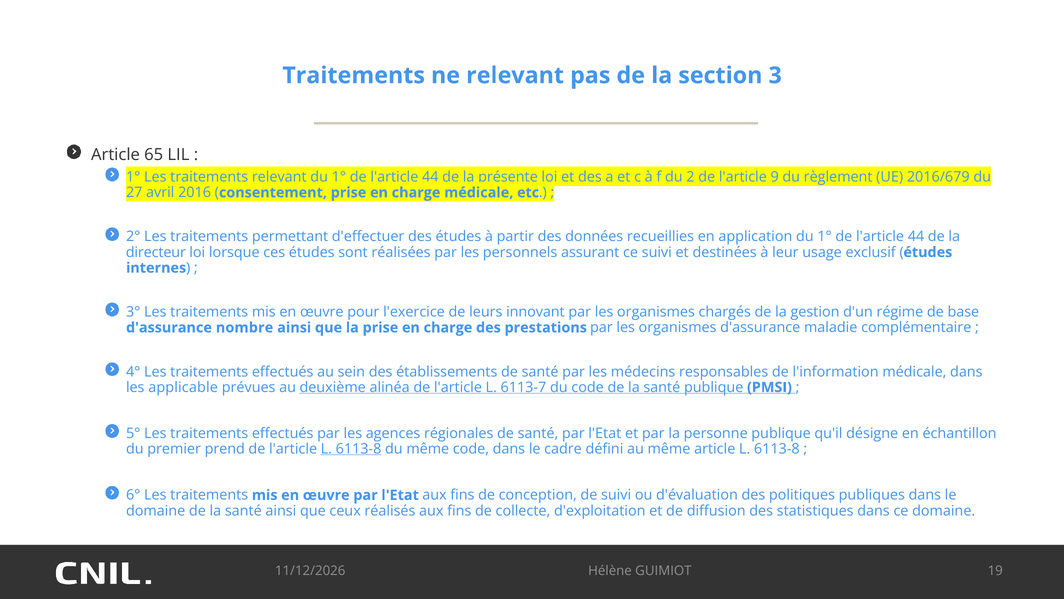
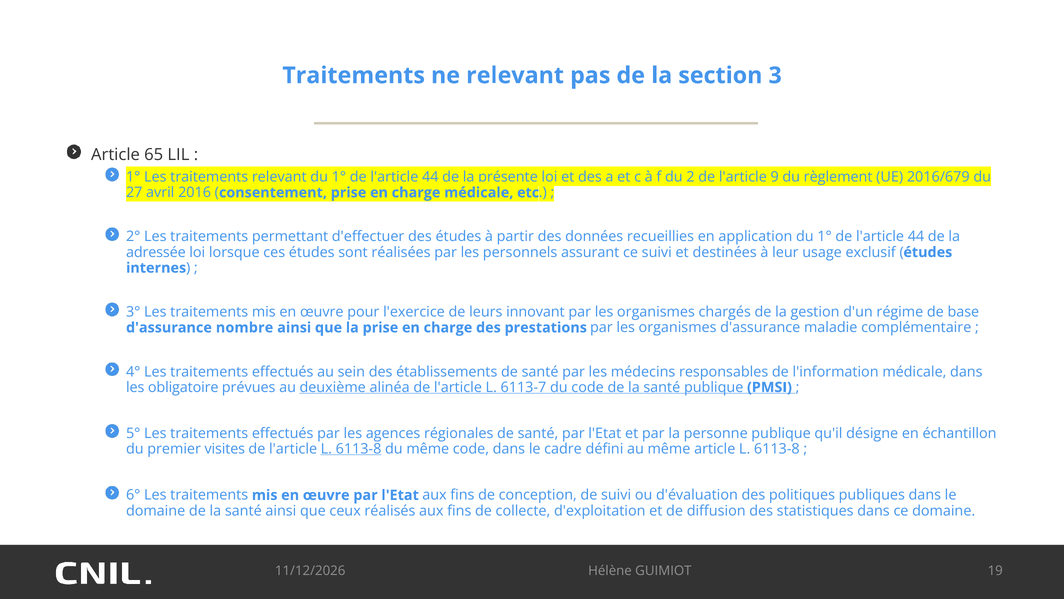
directeur: directeur -> adressée (156, 252)
applicable: applicable -> obligatoire (183, 387)
prend: prend -> visites (225, 449)
